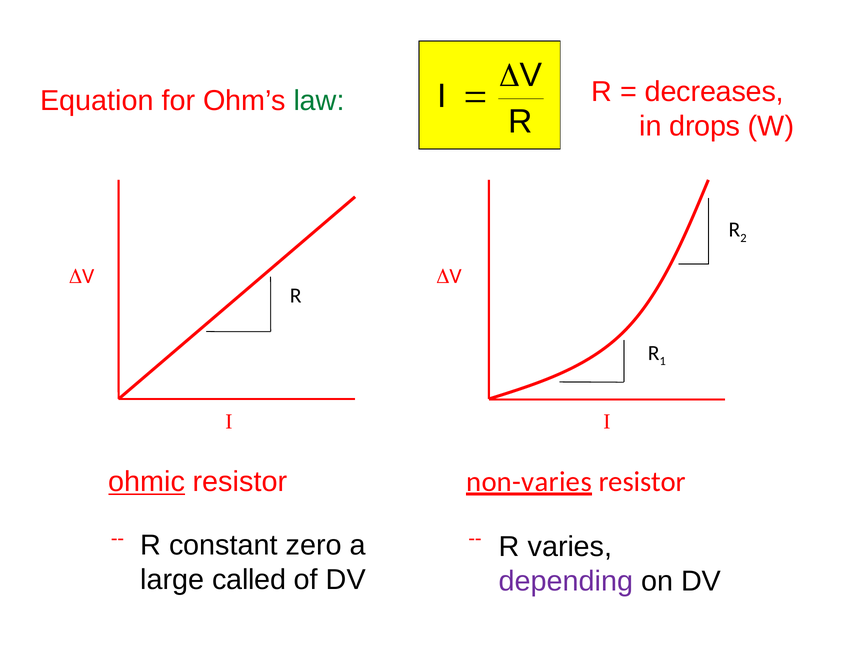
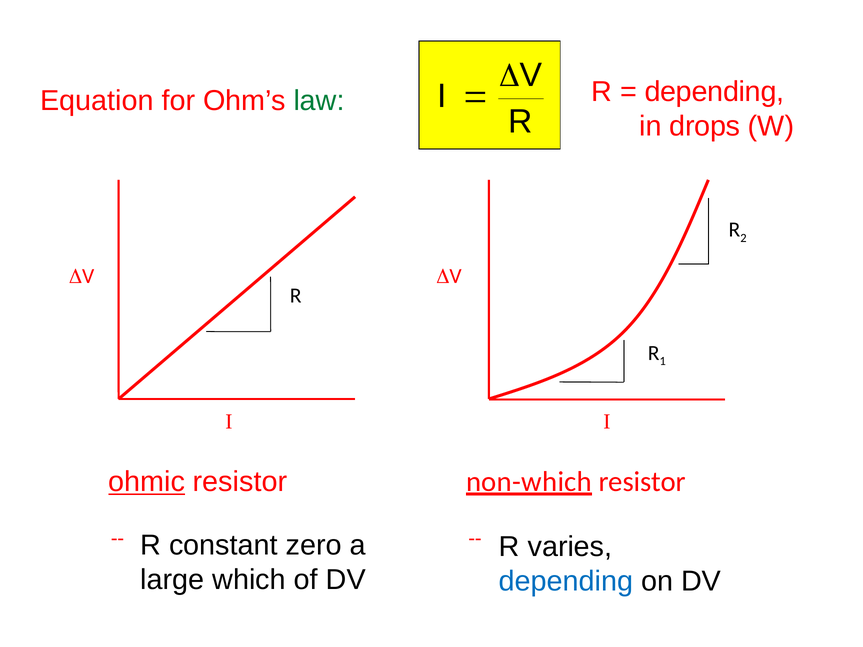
decreases: decreases -> depending (714, 92)
non-varies: non-varies -> non-which (529, 482)
called: called -> which (249, 580)
depending colour: purple -> blue (566, 581)
